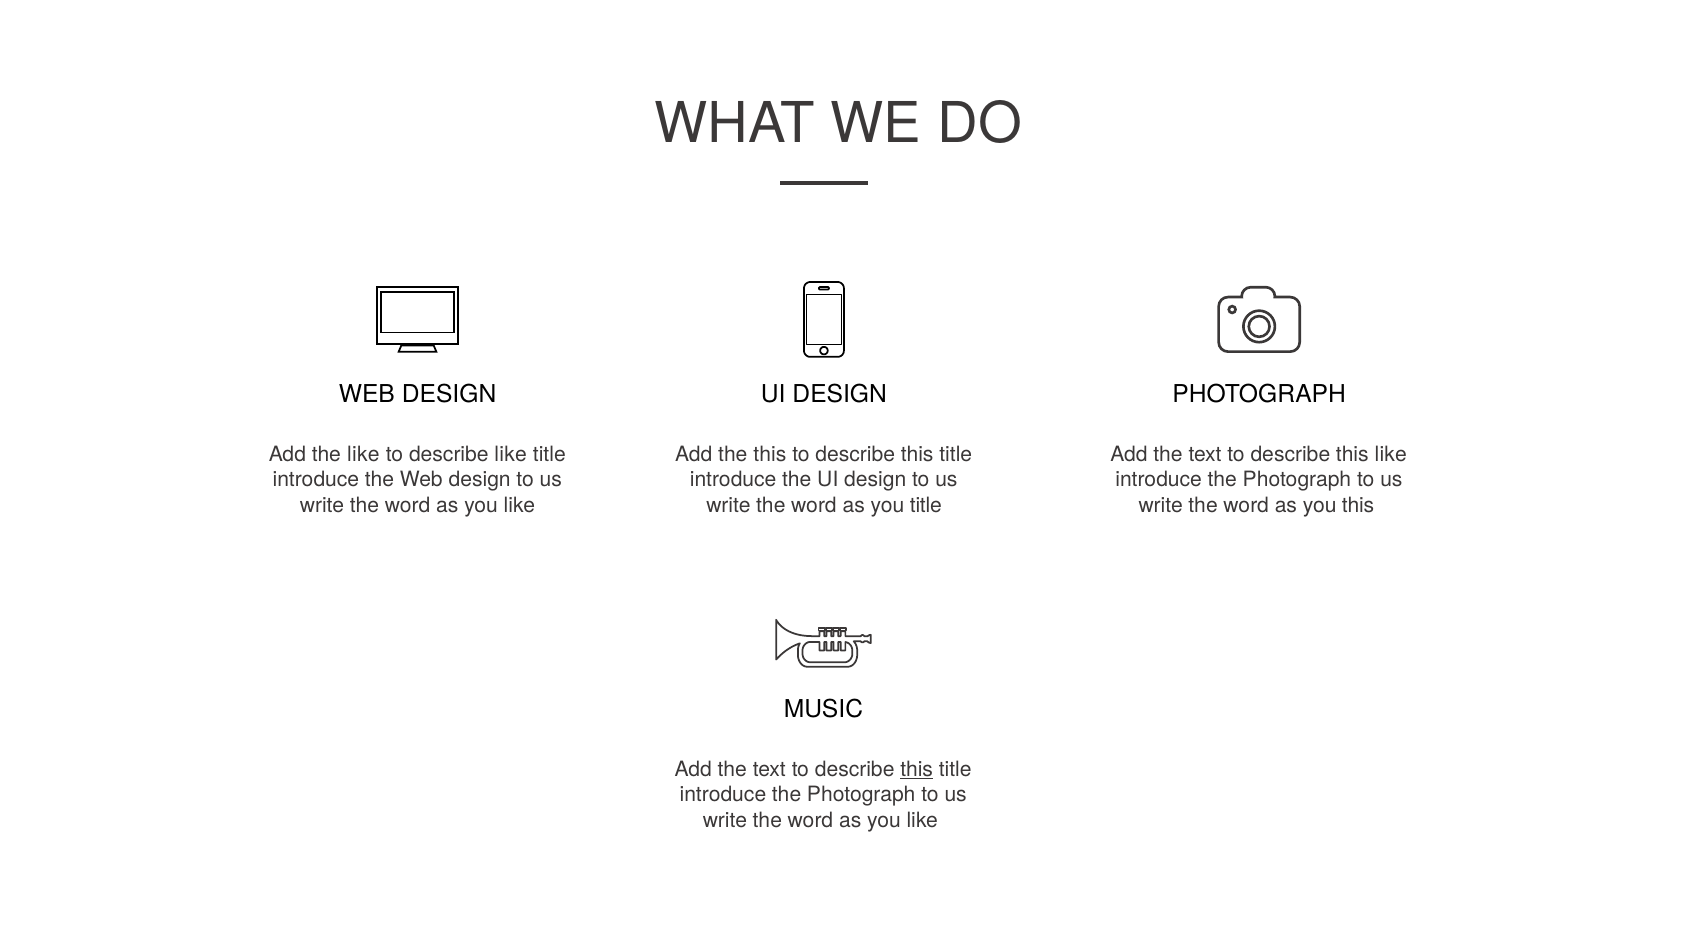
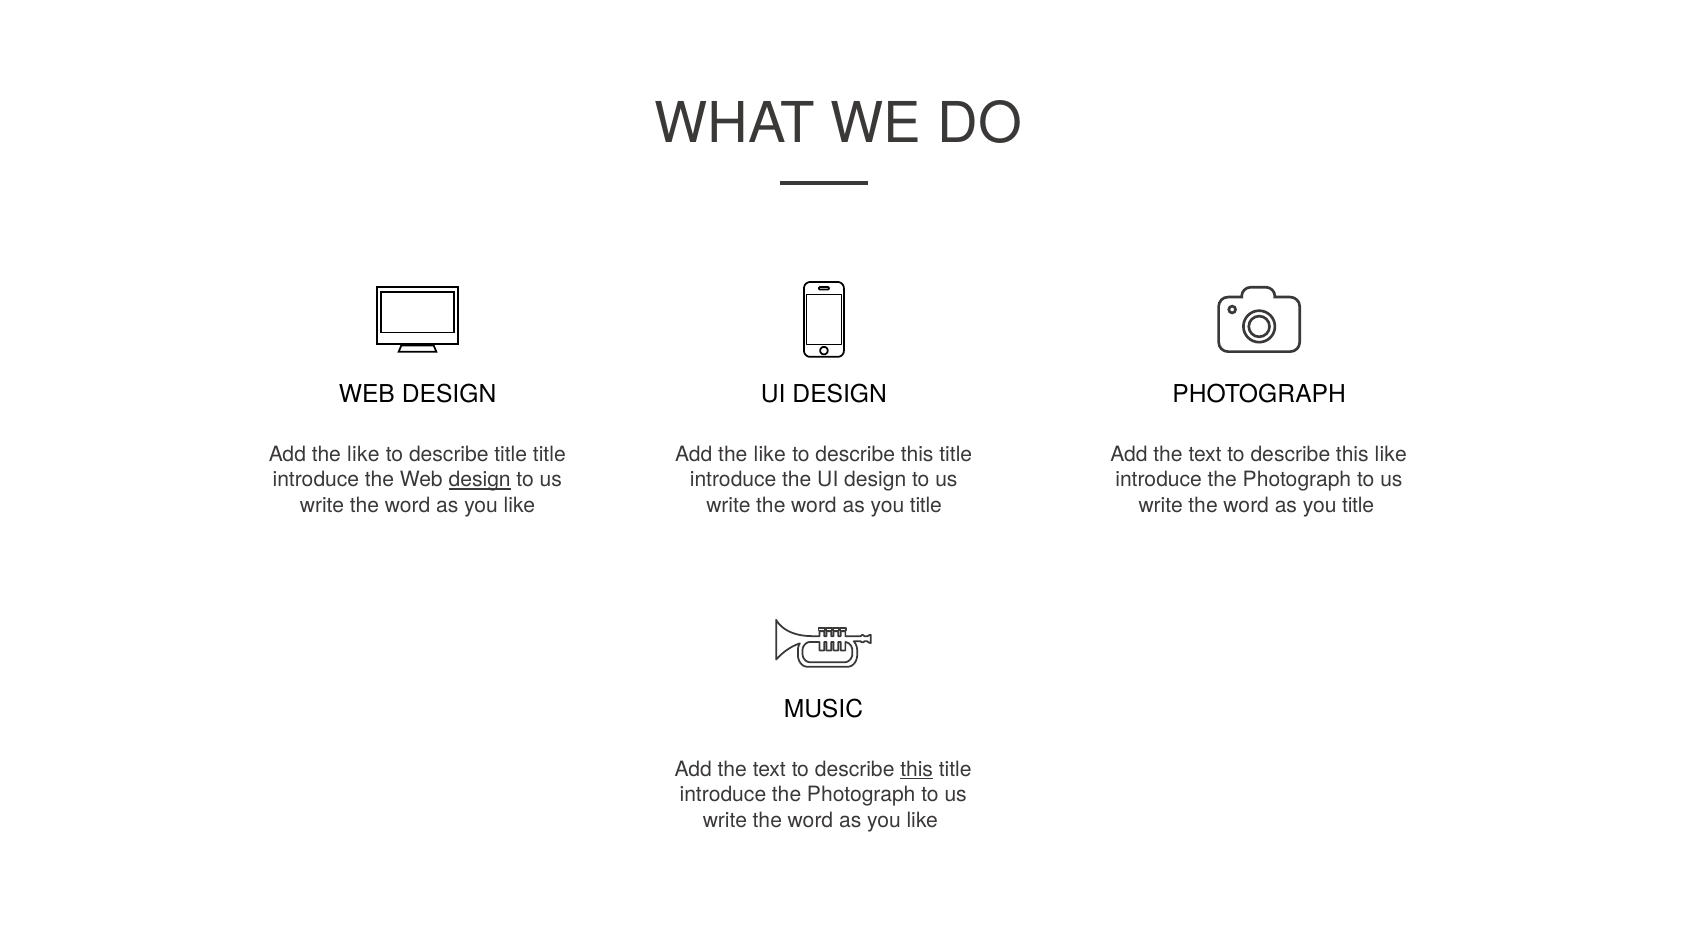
describe like: like -> title (511, 455)
this: this -> like (770, 455)
design underline: none -> present (480, 480)
this: this -> title (1358, 505)
